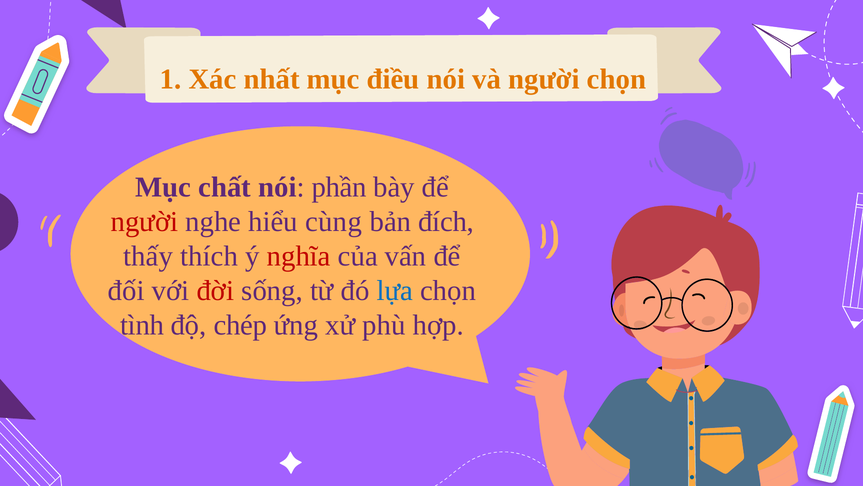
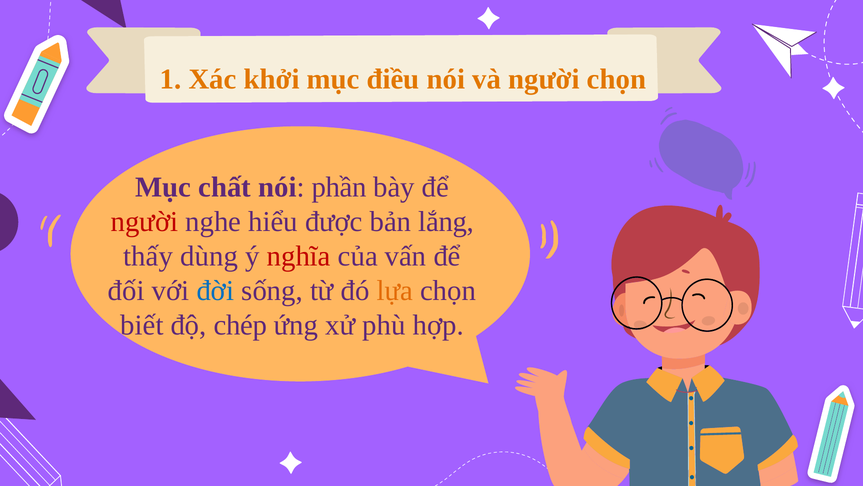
nhất: nhất -> khởi (272, 79)
cùng: cùng -> được (334, 221)
đích: đích -> lắng (446, 221)
thích: thích -> dùng (209, 256)
đời colour: red -> blue (215, 290)
lựa colour: blue -> orange (395, 290)
tình: tình -> biết (142, 325)
